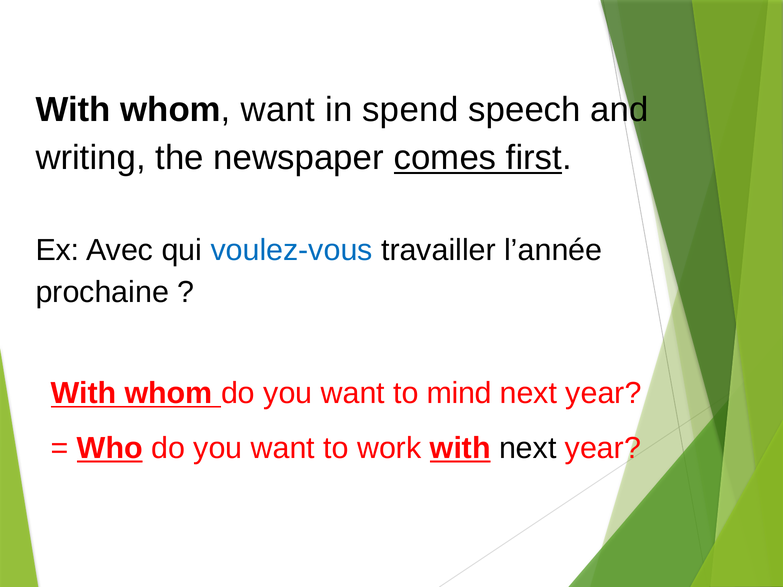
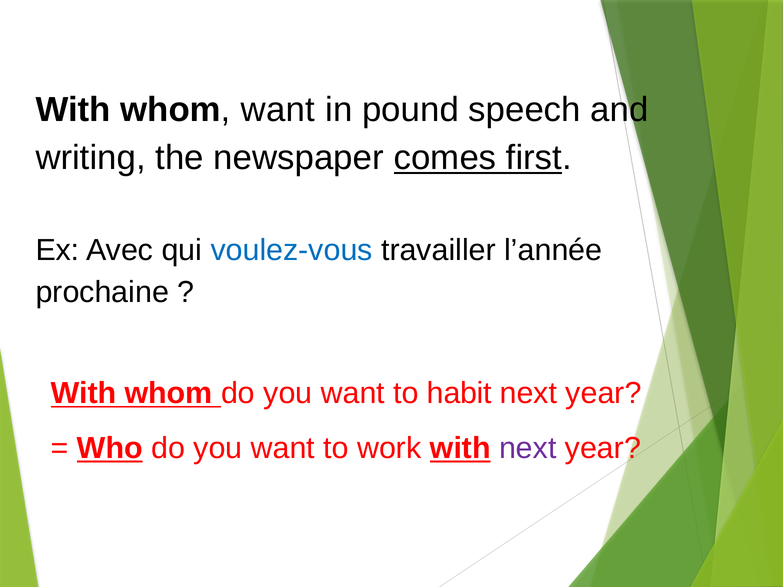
spend: spend -> pound (411, 110)
mind: mind -> habit (459, 393)
next colour: black -> purple (528, 448)
